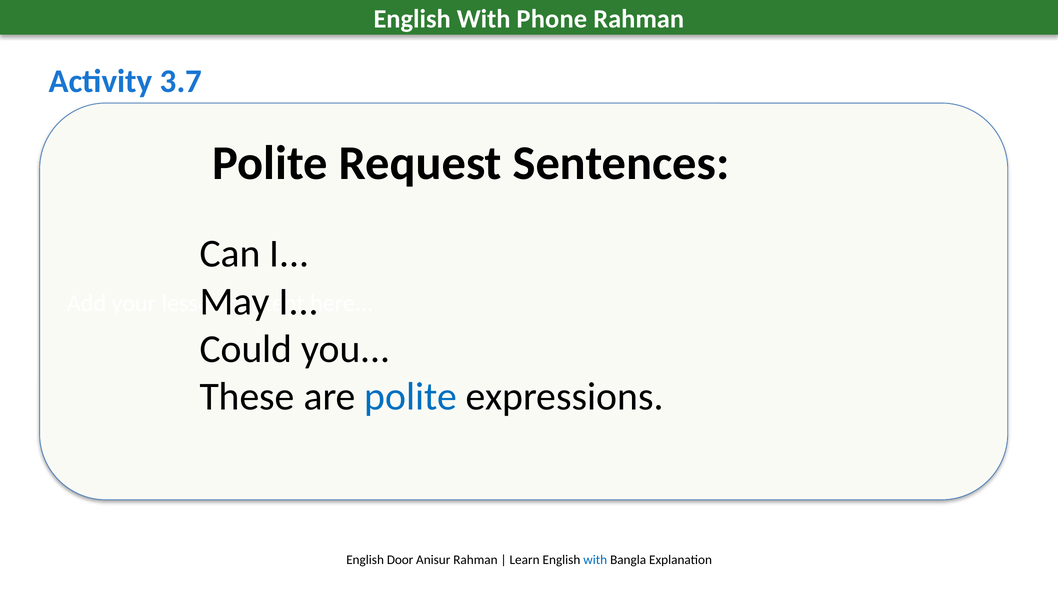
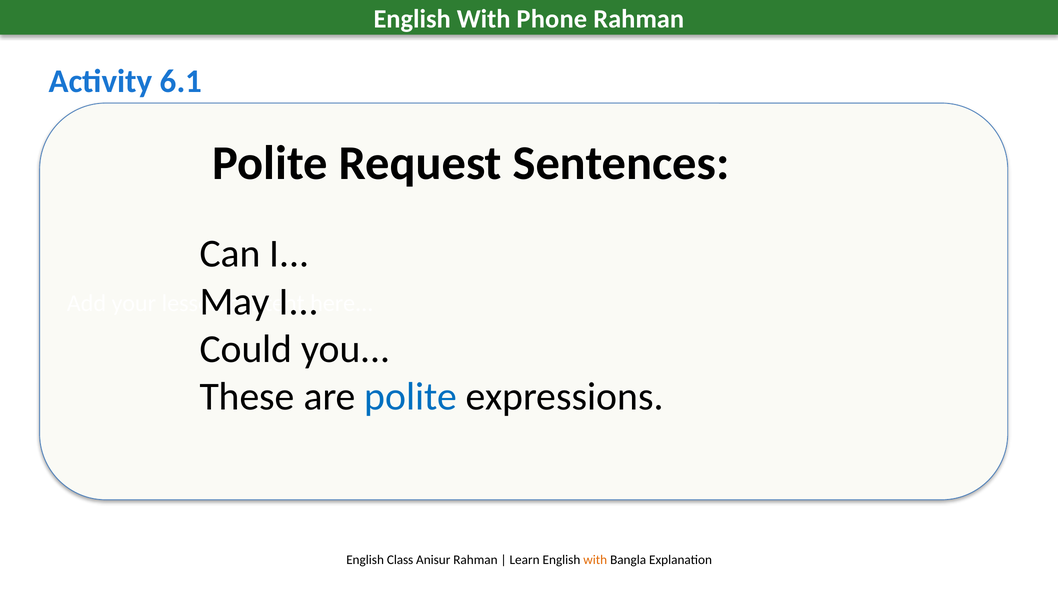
3.7: 3.7 -> 6.1 (181, 82)
Door: Door -> Class (400, 560)
with colour: blue -> orange (595, 560)
